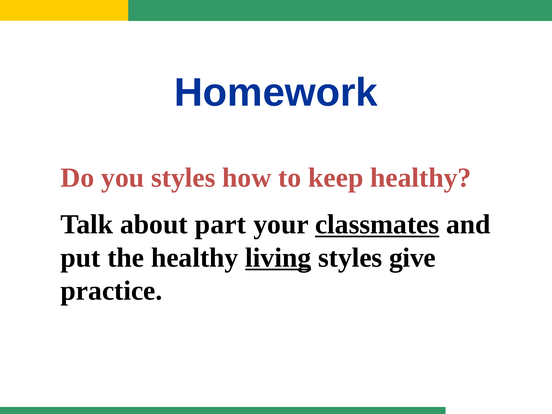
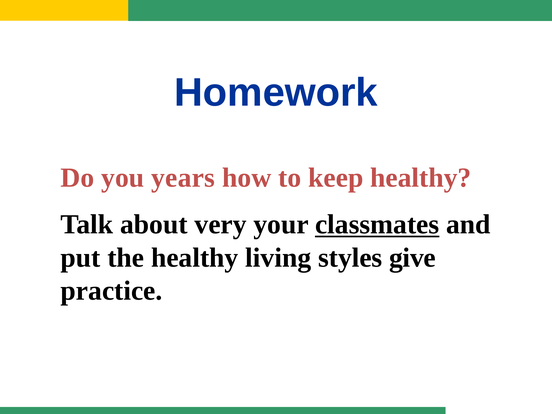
you styles: styles -> years (183, 178)
part: part -> very (221, 225)
living underline: present -> none (278, 258)
